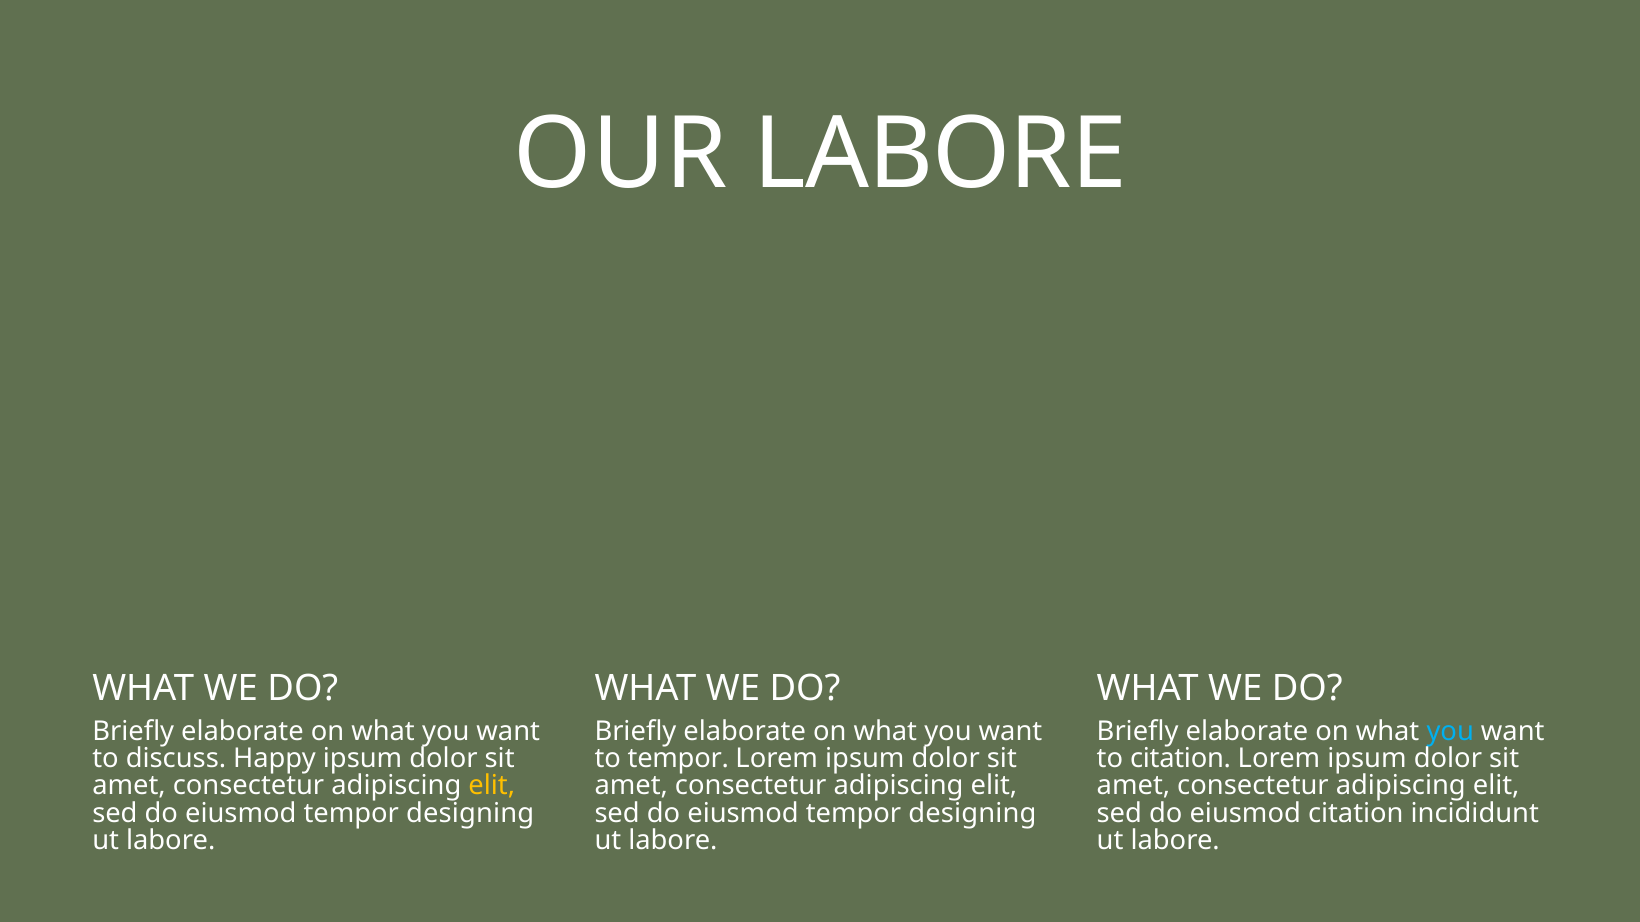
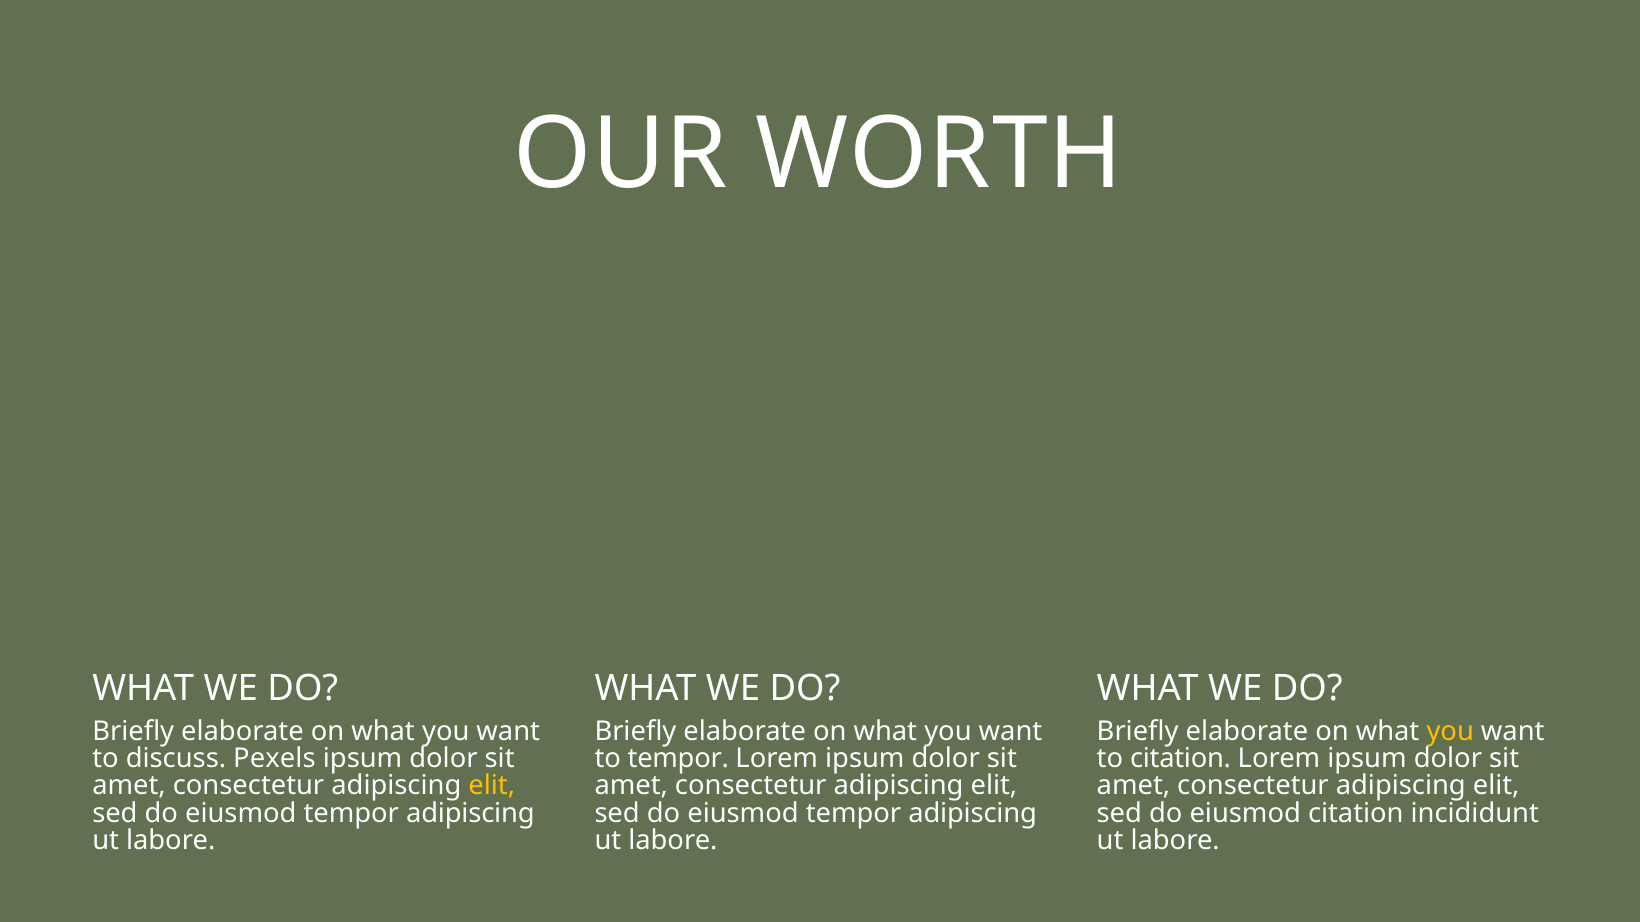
OUR LABORE: LABORE -> WORTH (939, 155)
you colour: light blue -> yellow (1450, 732)
Happy: Happy -> Pexels (274, 759)
designing: designing -> adipiscing (470, 814)
designing: designing -> adipiscing (973, 814)
